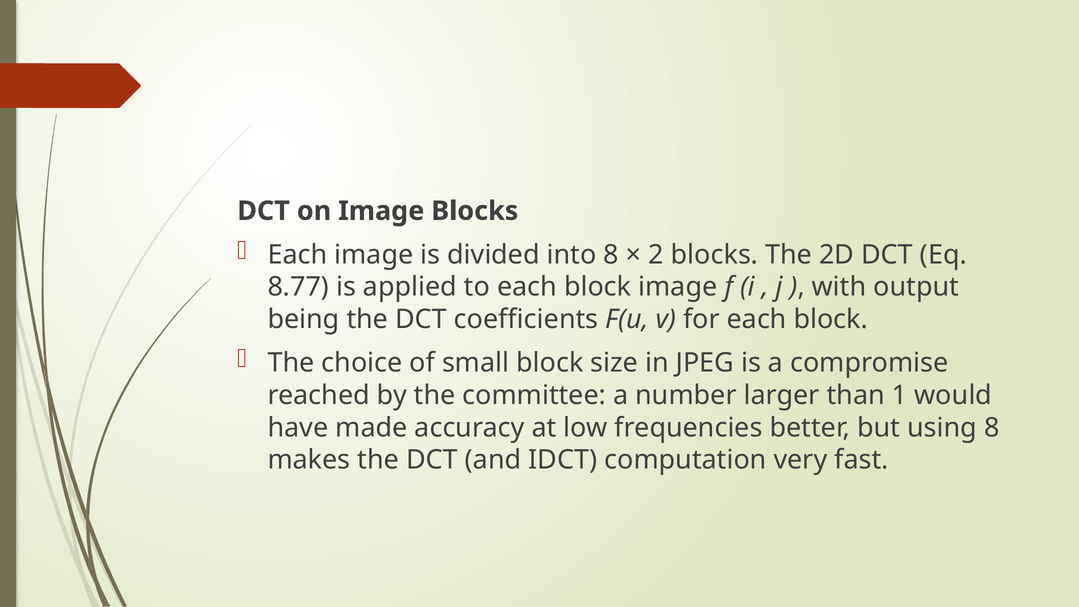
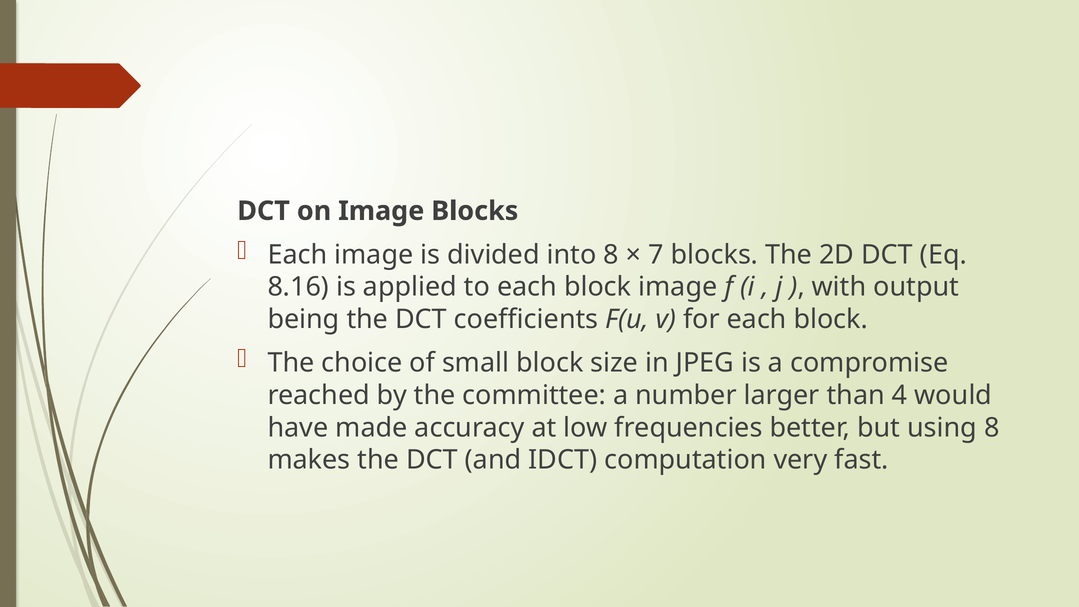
2: 2 -> 7 (656, 255)
8.77: 8.77 -> 8.16 (298, 287)
1: 1 -> 4 (900, 395)
